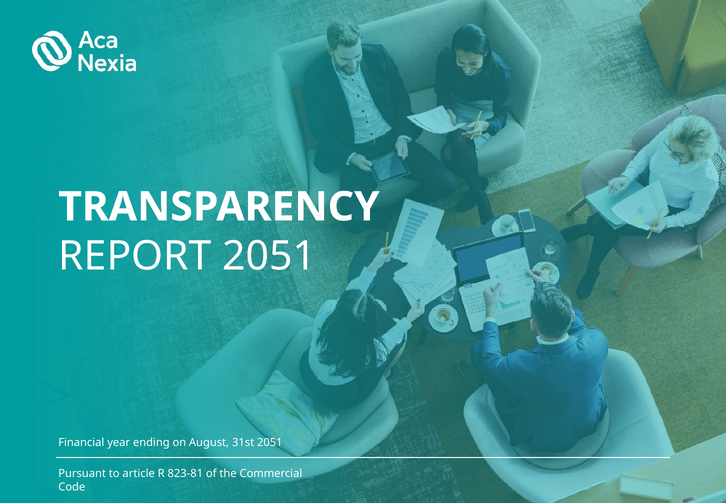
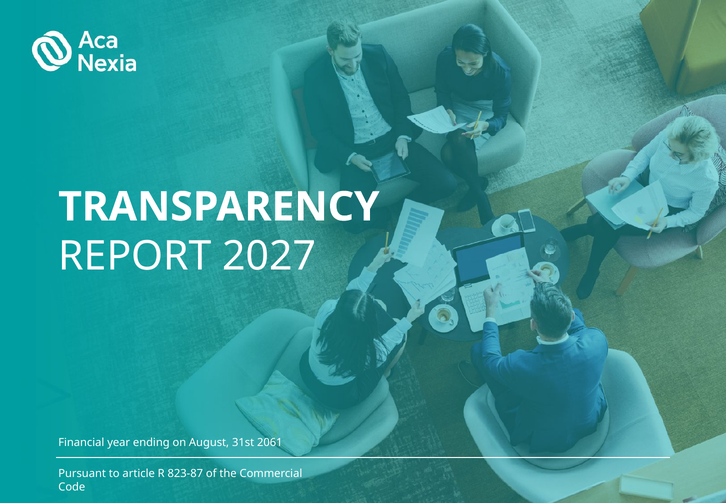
REPORT 2051: 2051 -> 2027 (269, 256)
31st 2051: 2051 -> 2061 (270, 442)
823-81: 823-81 -> 823-87 (185, 473)
